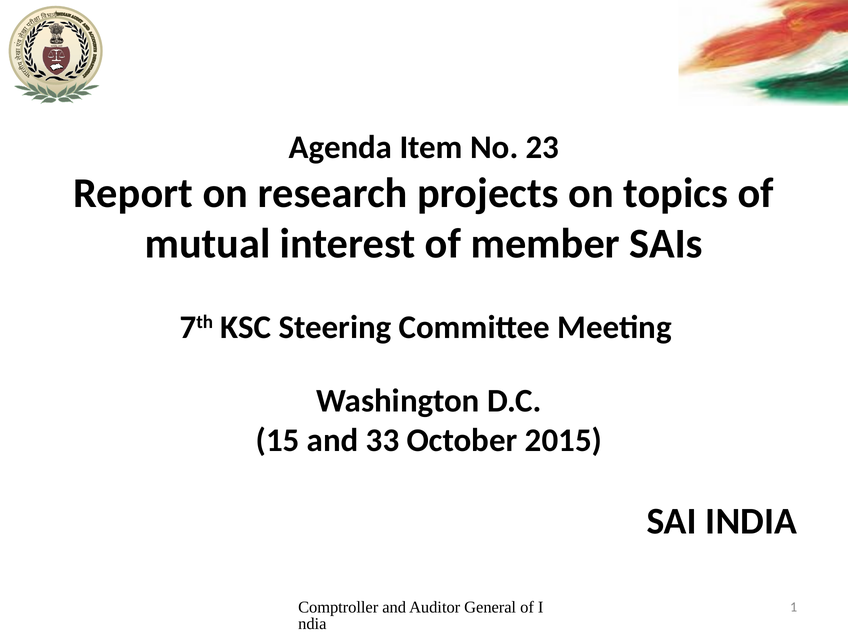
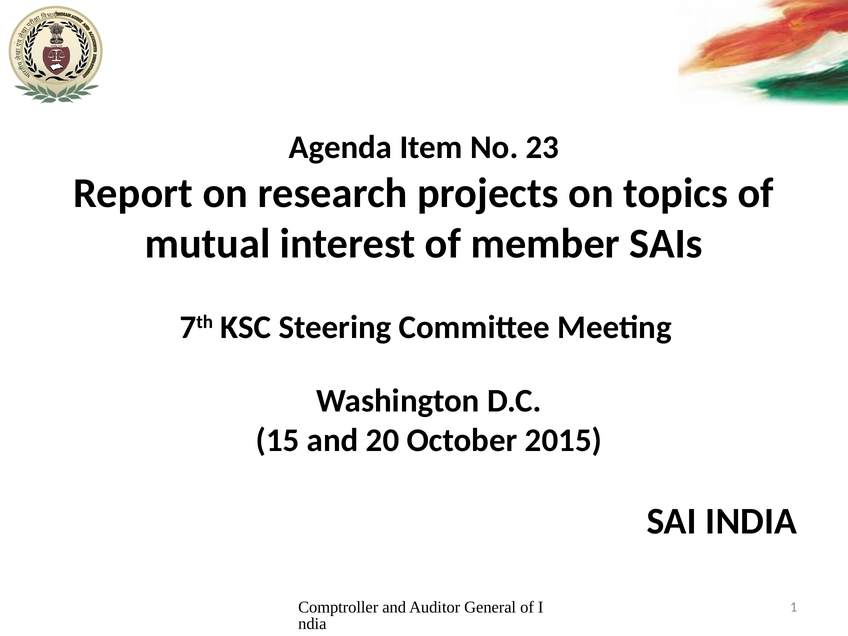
33: 33 -> 20 (383, 440)
